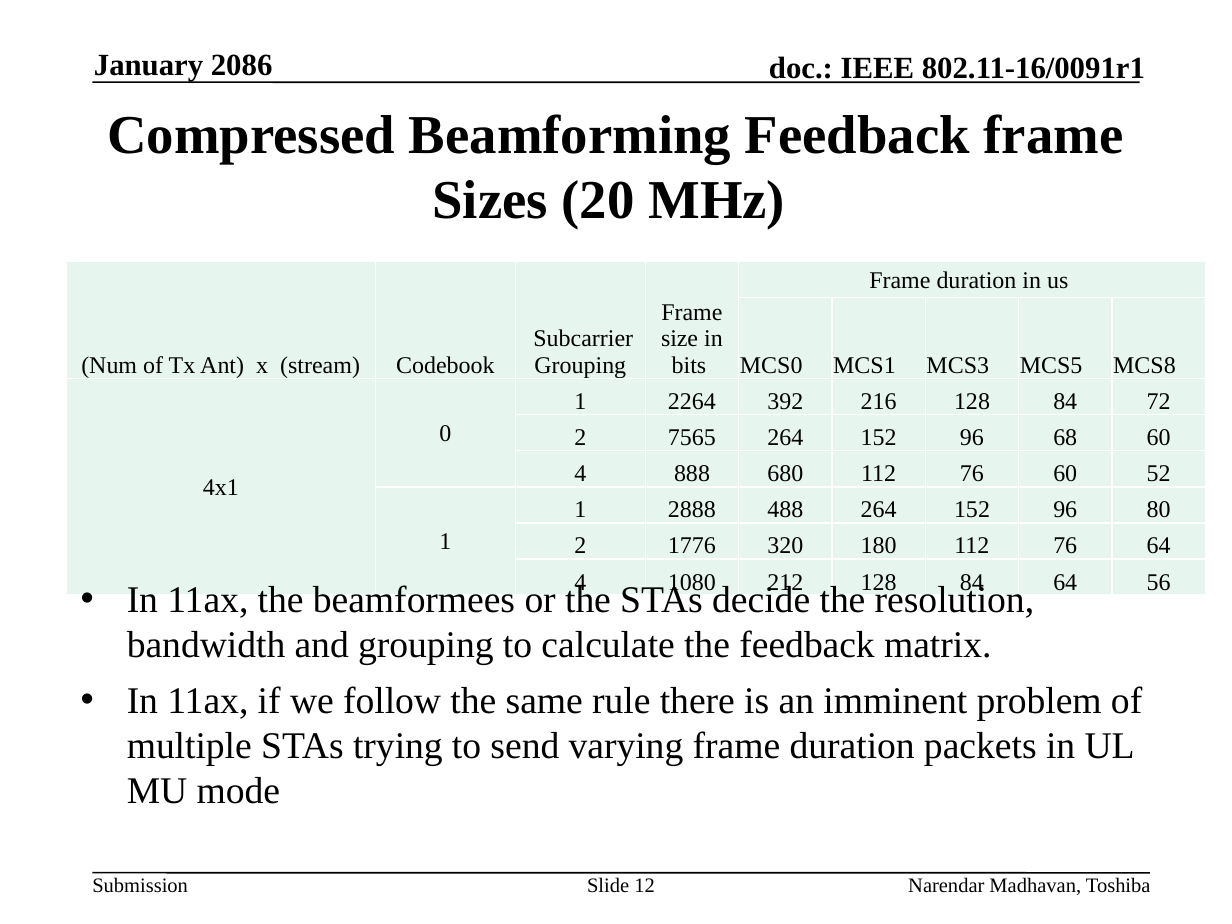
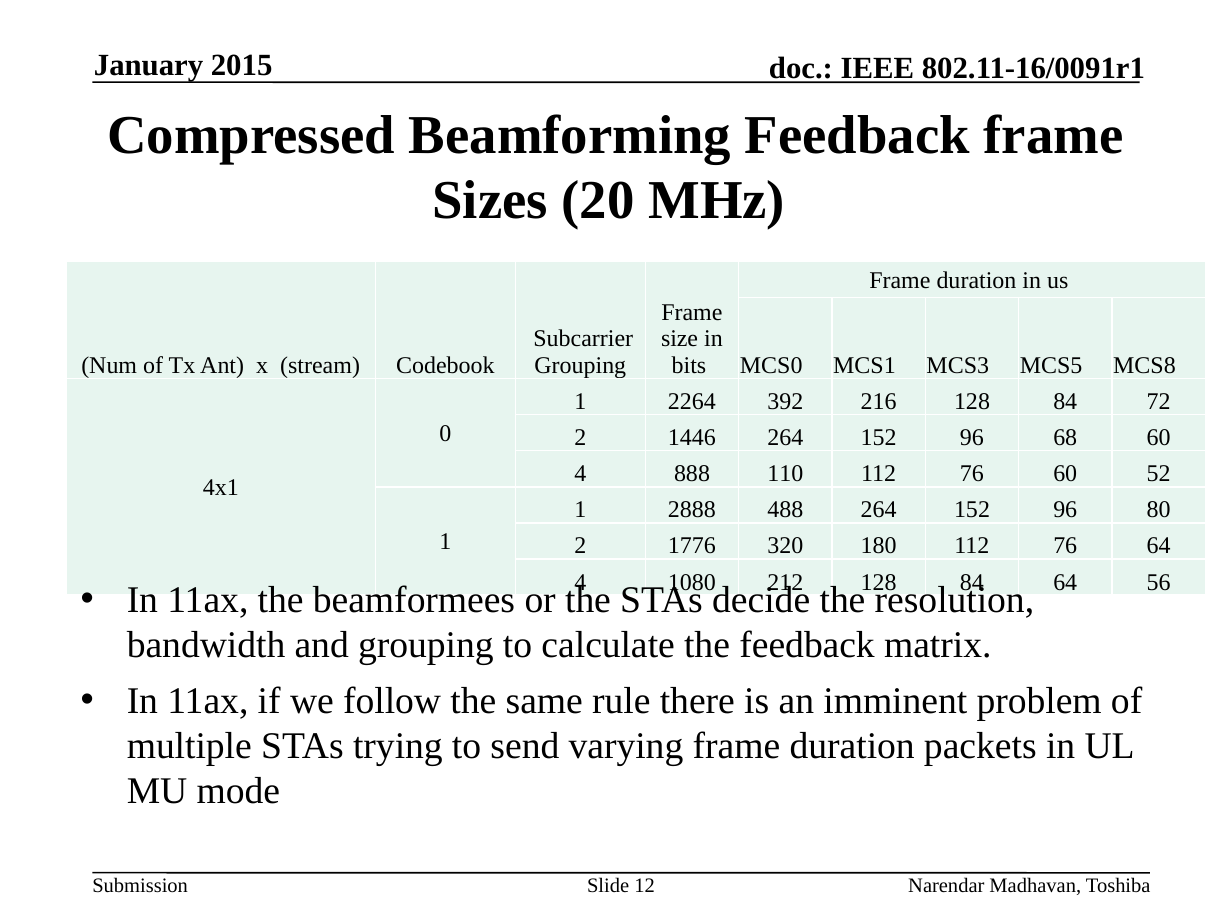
2086: 2086 -> 2015 (242, 65)
7565: 7565 -> 1446 (692, 438)
680: 680 -> 110 (785, 474)
